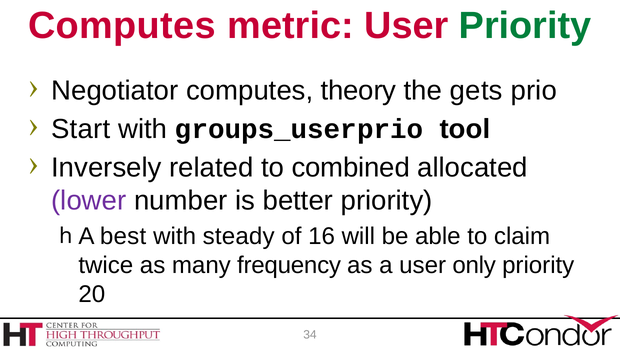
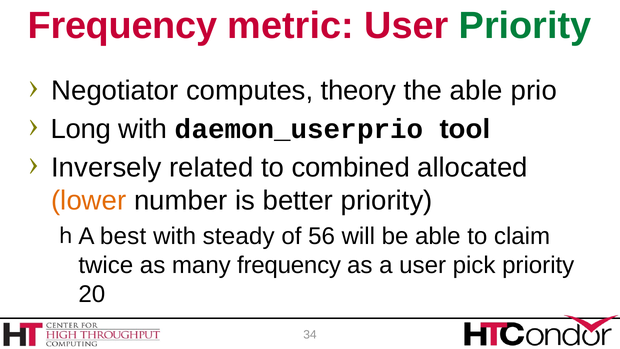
Computes: Computes -> Frequency (122, 26)
the gets: gets -> able (476, 90)
Start: Start -> Long (81, 129)
groups_userprio: groups_userprio -> daemon_userprio (299, 129)
lower colour: purple -> orange (89, 201)
16: 16 -> 56 (322, 236)
only: only -> pick (474, 265)
